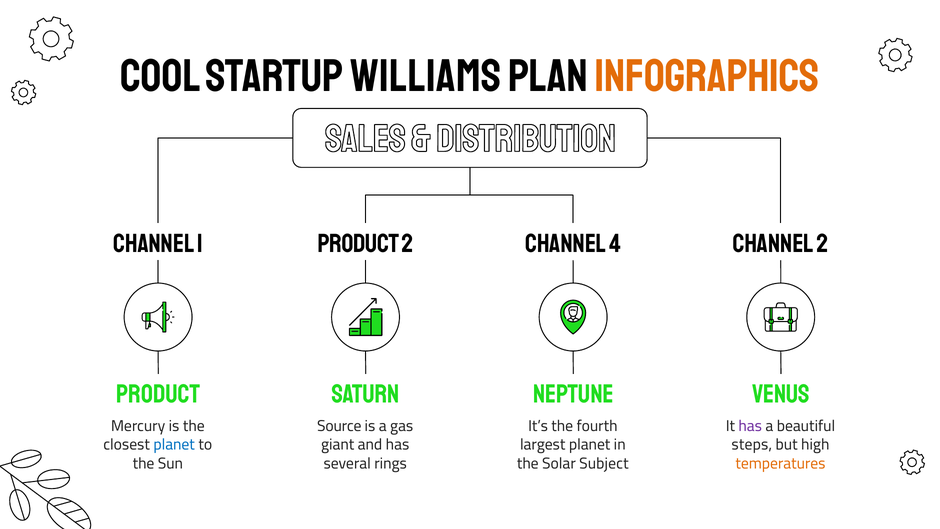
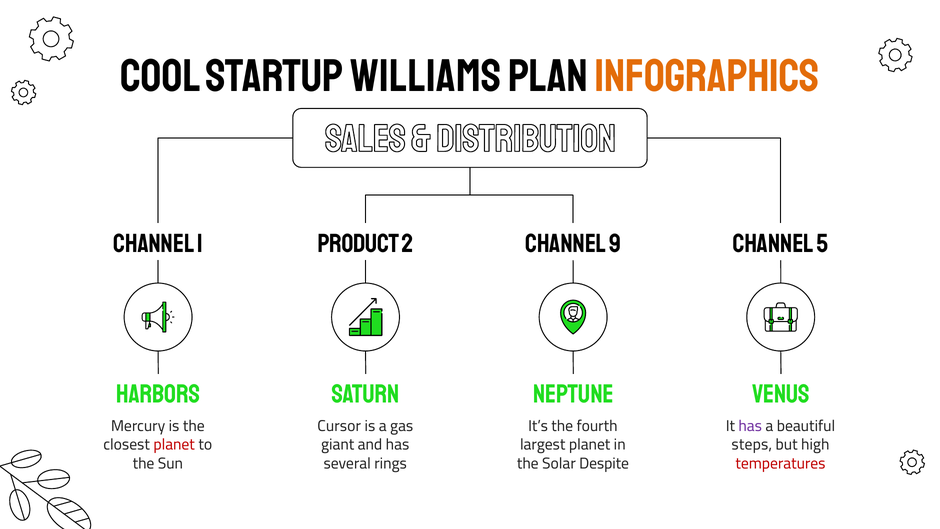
4: 4 -> 9 (615, 243)
Channel 2: 2 -> 5 (822, 243)
Product: Product -> Harbors (158, 394)
Source: Source -> Cursor (339, 426)
planet colour: blue -> red (174, 445)
Subject: Subject -> Despite (604, 463)
temperatures colour: orange -> red (780, 463)
